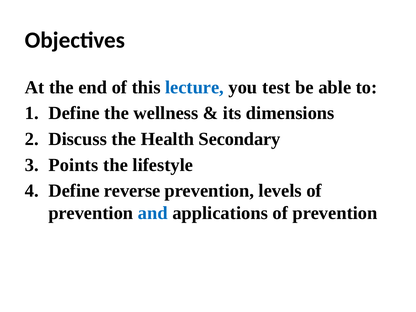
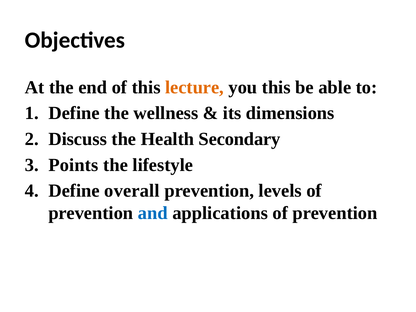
lecture colour: blue -> orange (194, 87)
you test: test -> this (276, 87)
reverse: reverse -> overall (132, 191)
